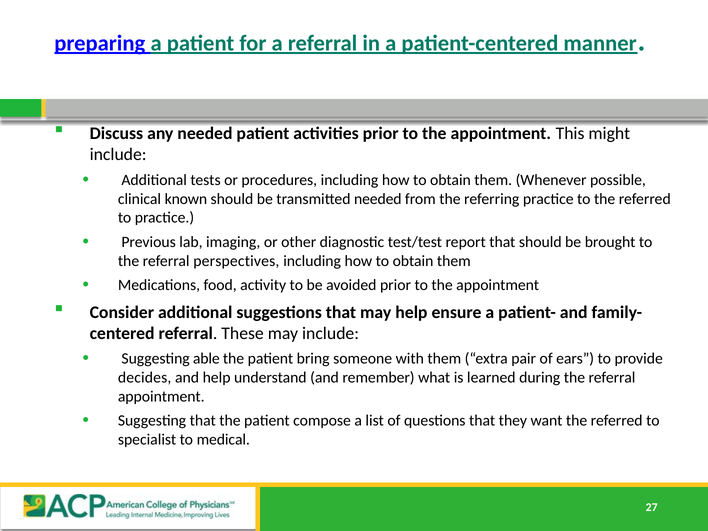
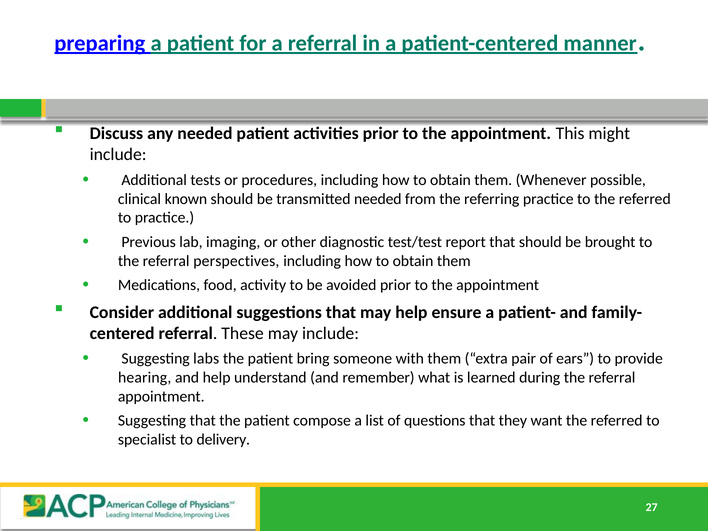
able: able -> labs (206, 359)
decides: decides -> hearing (145, 378)
medical: medical -> delivery (223, 440)
